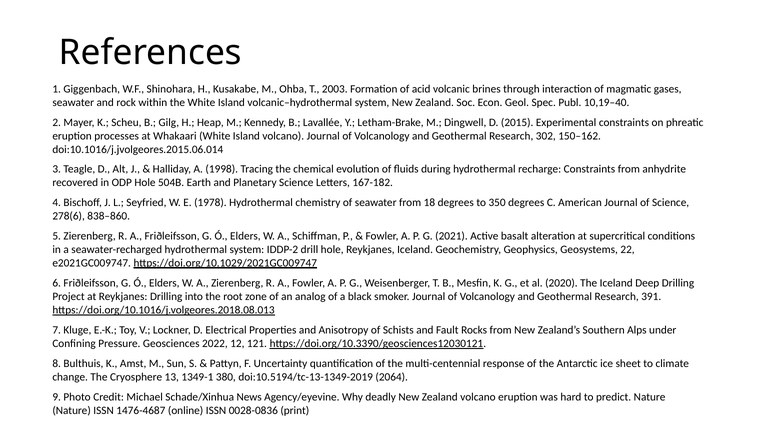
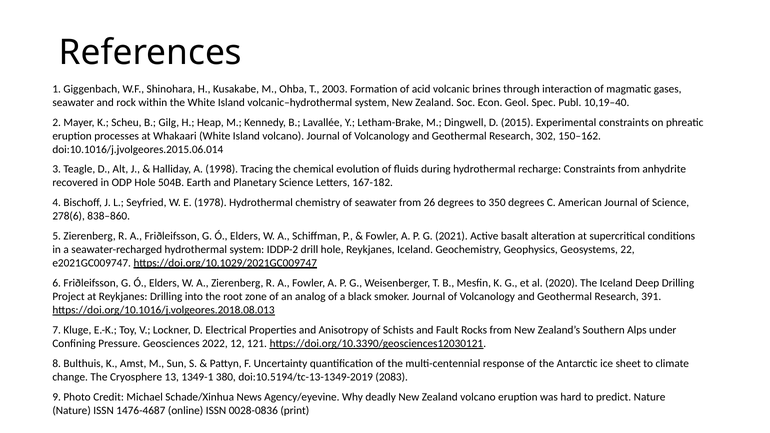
18: 18 -> 26 (429, 203)
2064: 2064 -> 2083 (392, 377)
